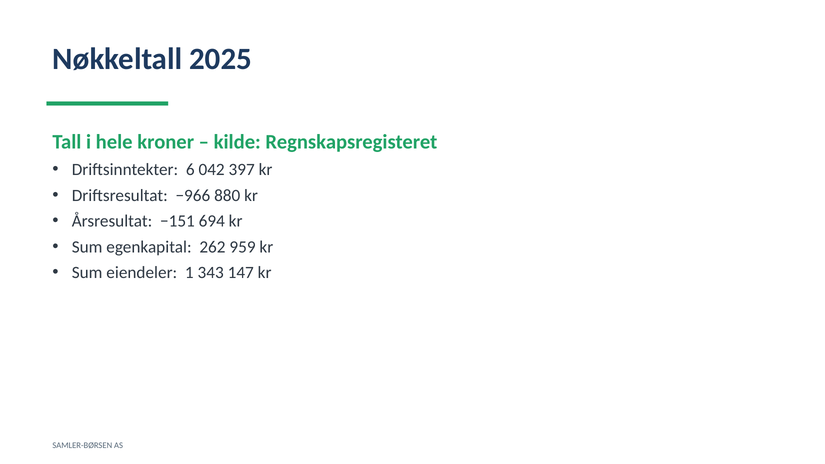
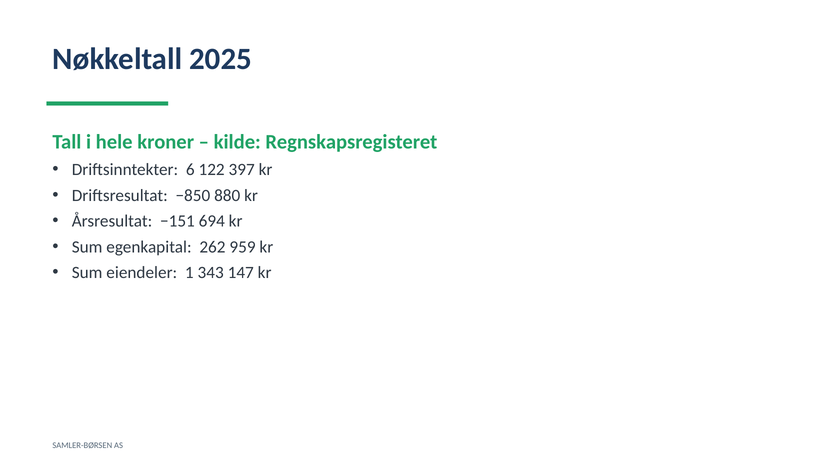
042: 042 -> 122 (212, 170)
−966: −966 -> −850 (193, 195)
